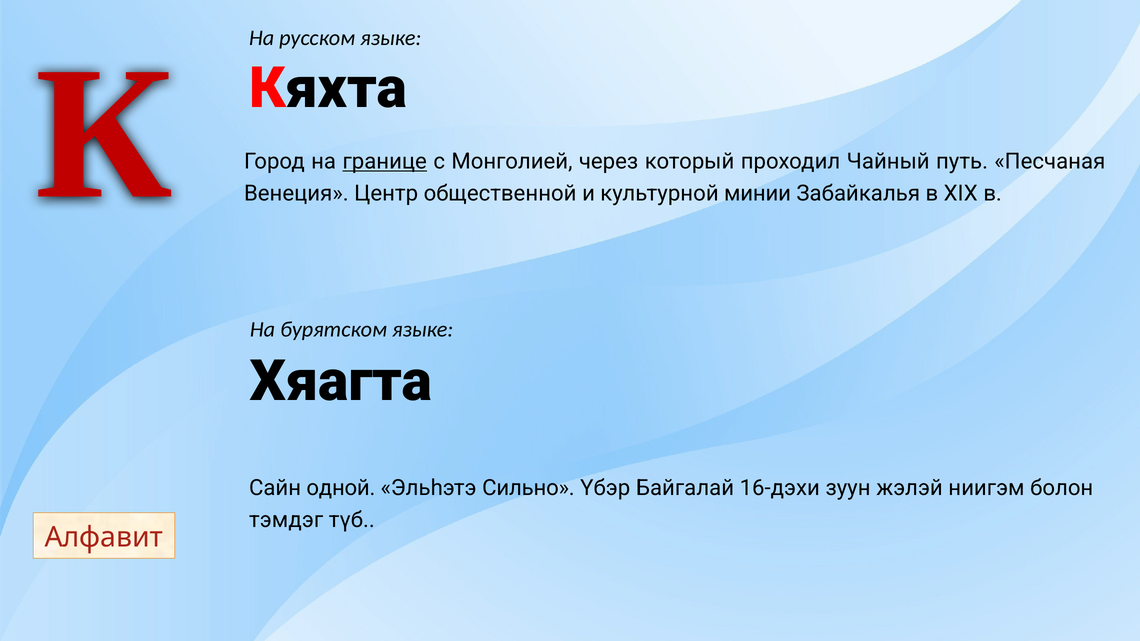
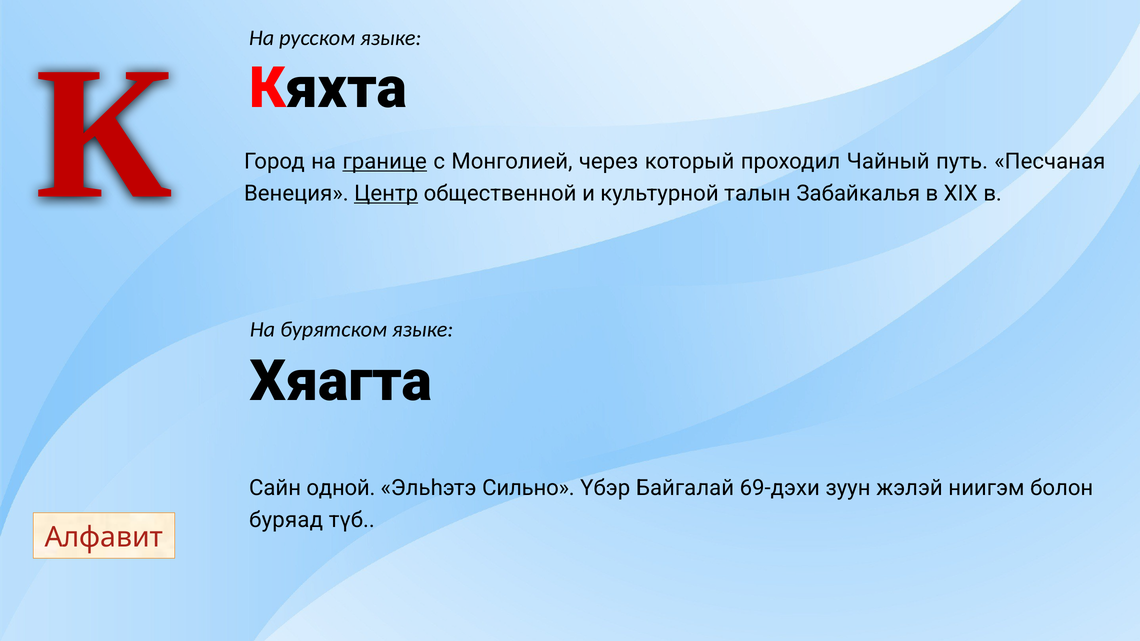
Центр underline: none -> present (386, 193)
минии: минии -> талын (757, 193)
16-дэхи: 16-дэхи -> 69-дэхи (780, 488)
тэмдэг: тэмдэг -> буряад (286, 520)
